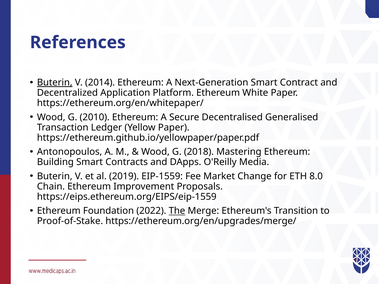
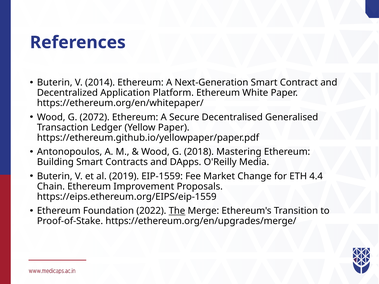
Buterin underline: present -> none (55, 83)
2010: 2010 -> 2072 (95, 117)
8.0: 8.0 -> 4.4 (316, 176)
